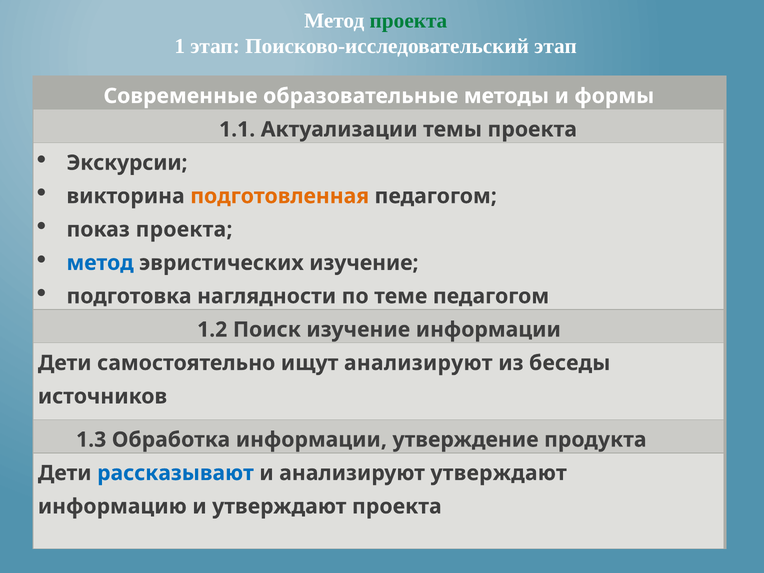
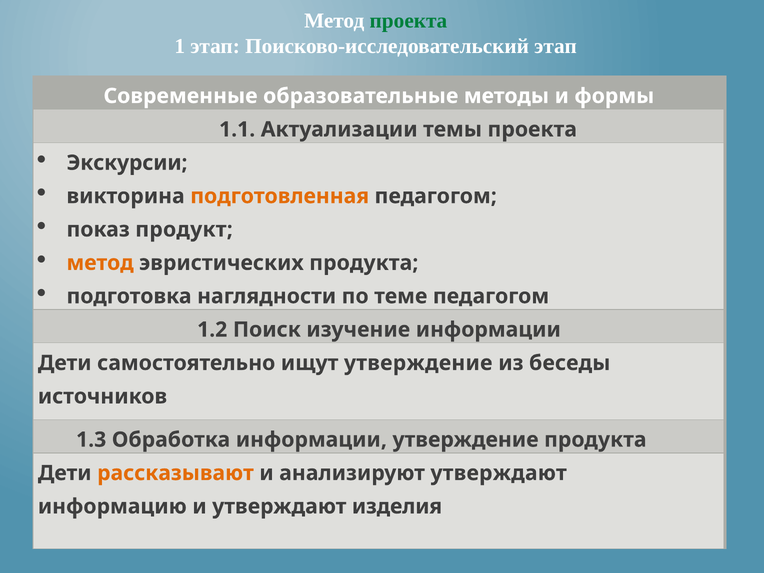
показ проекта: проекта -> продукт (184, 230)
метод colour: blue -> orange (100, 263)
эвристических изучение: изучение -> продукта (364, 263)
ищут анализируют: анализируют -> утверждение (418, 363)
рассказывают colour: blue -> orange (175, 473)
утверждают проекта: проекта -> изделия (397, 506)
